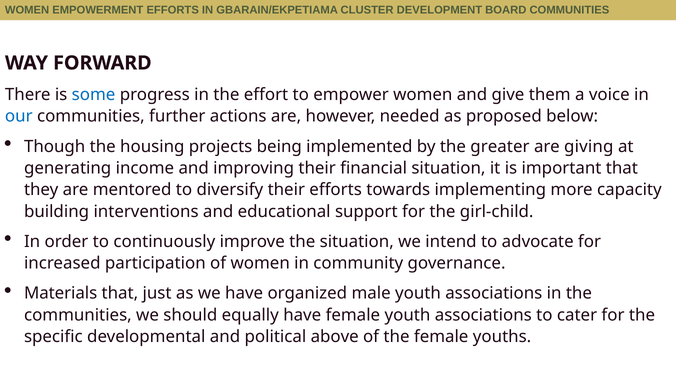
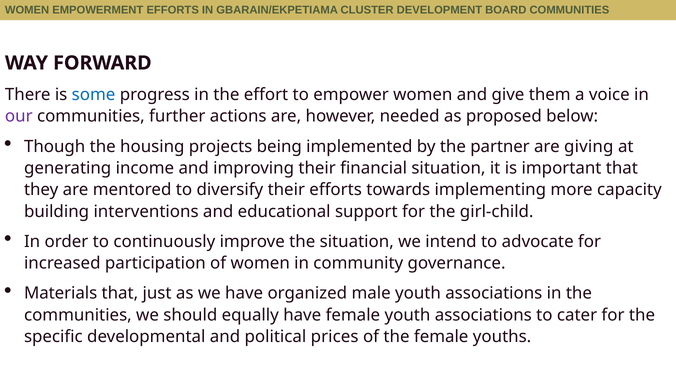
our colour: blue -> purple (19, 116)
greater: greater -> partner (500, 147)
above: above -> prices (335, 337)
